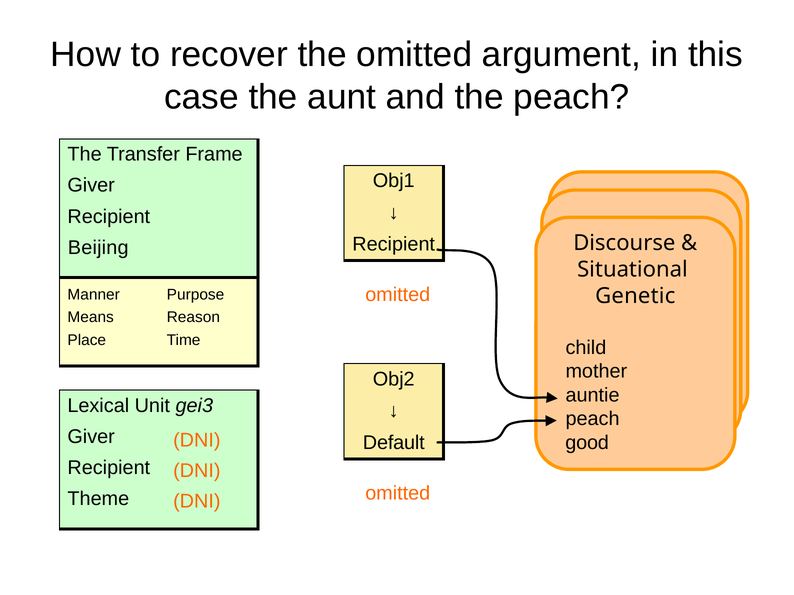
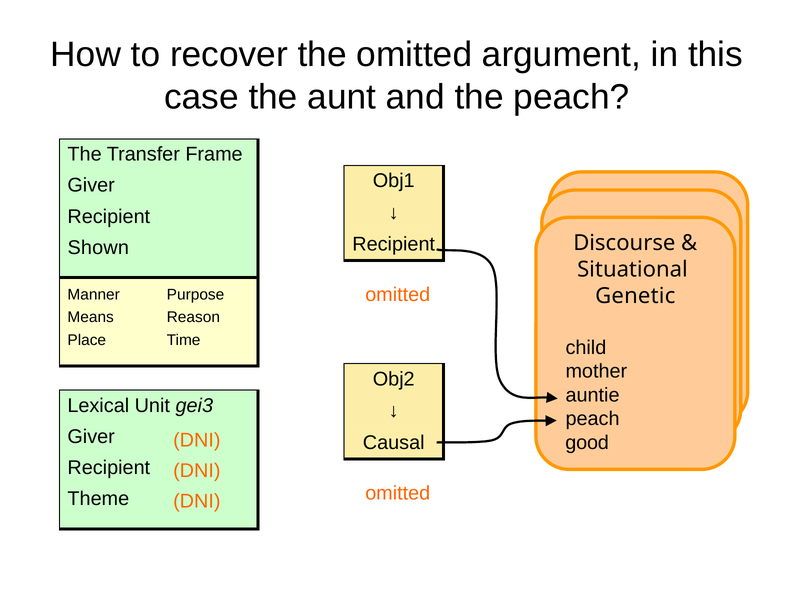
Beijing: Beijing -> Shown (98, 248)
Default: Default -> Causal (394, 443)
